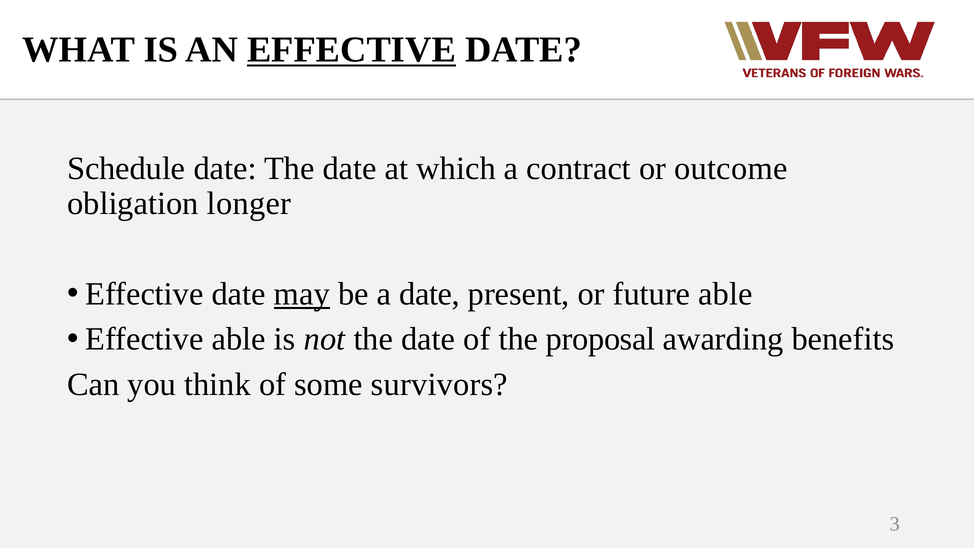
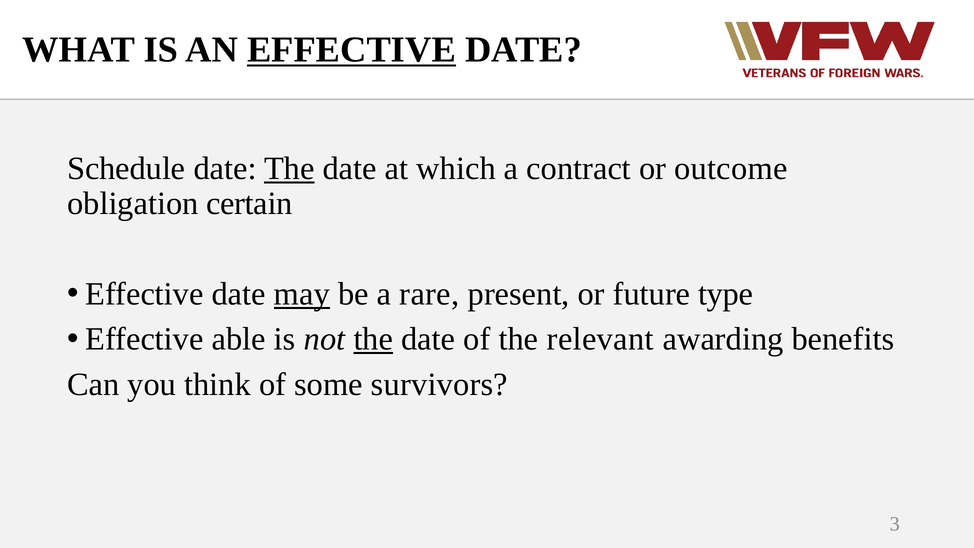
The underline: none -> present (289, 168)
longer: longer -> certain (249, 203)
a date: date -> rare (429, 294)
future able: able -> type (726, 294)
the underline: none -> present (373, 339)
proposal: proposal -> relevant (600, 339)
